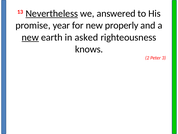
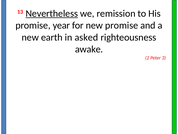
answered: answered -> remission (116, 13)
new properly: properly -> promise (122, 25)
new underline: present -> none (30, 37)
knows: knows -> awake (89, 49)
